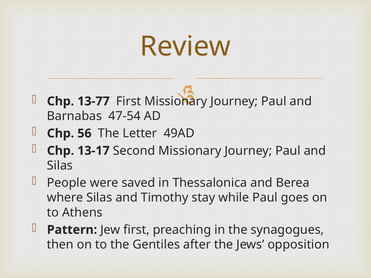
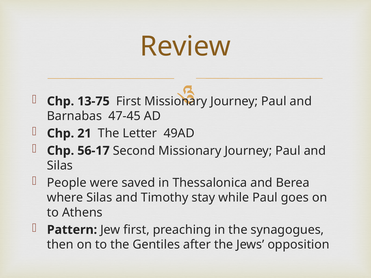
13-77: 13-77 -> 13-75 (93, 101)
47-54: 47-54 -> 47-45 (125, 116)
56: 56 -> 21 (84, 134)
13-17: 13-17 -> 56-17 (93, 151)
